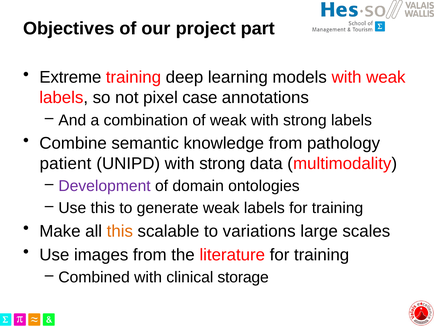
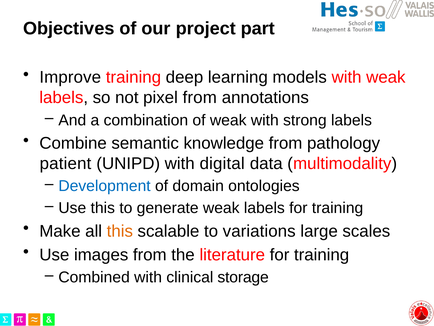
Extreme: Extreme -> Improve (70, 77)
pixel case: case -> from (200, 97)
UNIPD with strong: strong -> digital (222, 163)
Development colour: purple -> blue (105, 186)
